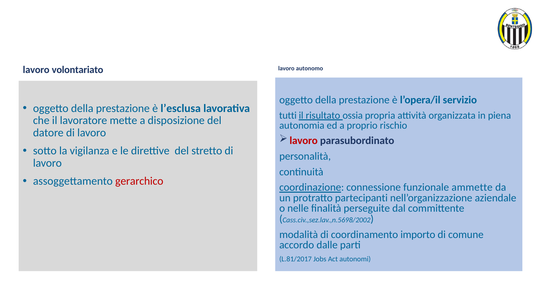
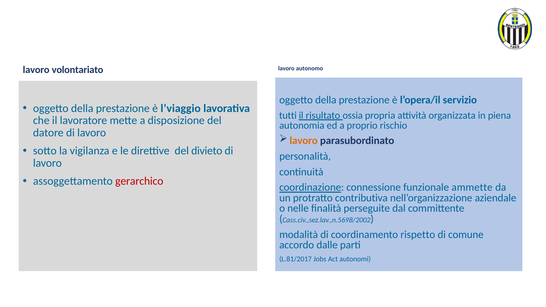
l’esclusa: l’esclusa -> l’viaggio (181, 108)
lavoro colour: red -> orange (304, 141)
stretto: stretto -> divieto (207, 151)
partecipanti: partecipanti -> contributiva (361, 198)
importo: importo -> rispetto (418, 235)
